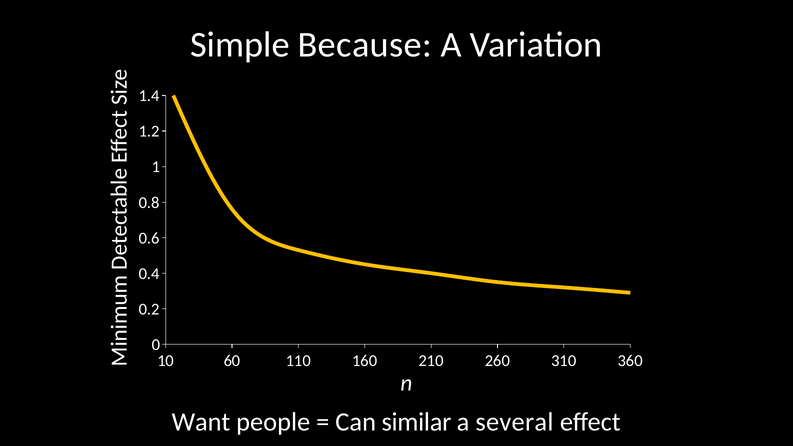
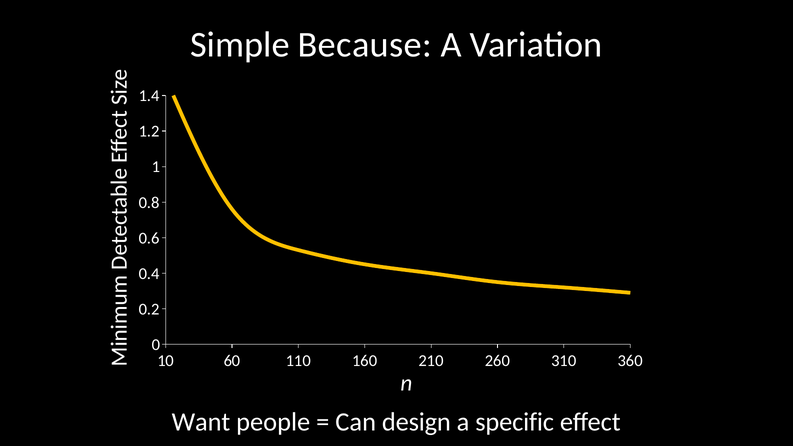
similar: similar -> design (416, 422)
several: several -> specific (515, 422)
